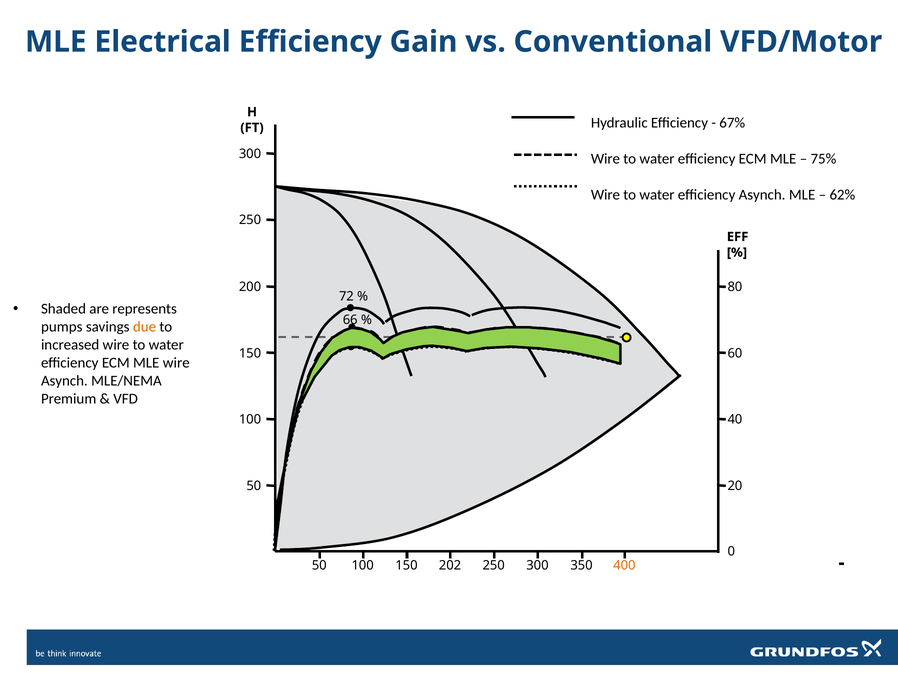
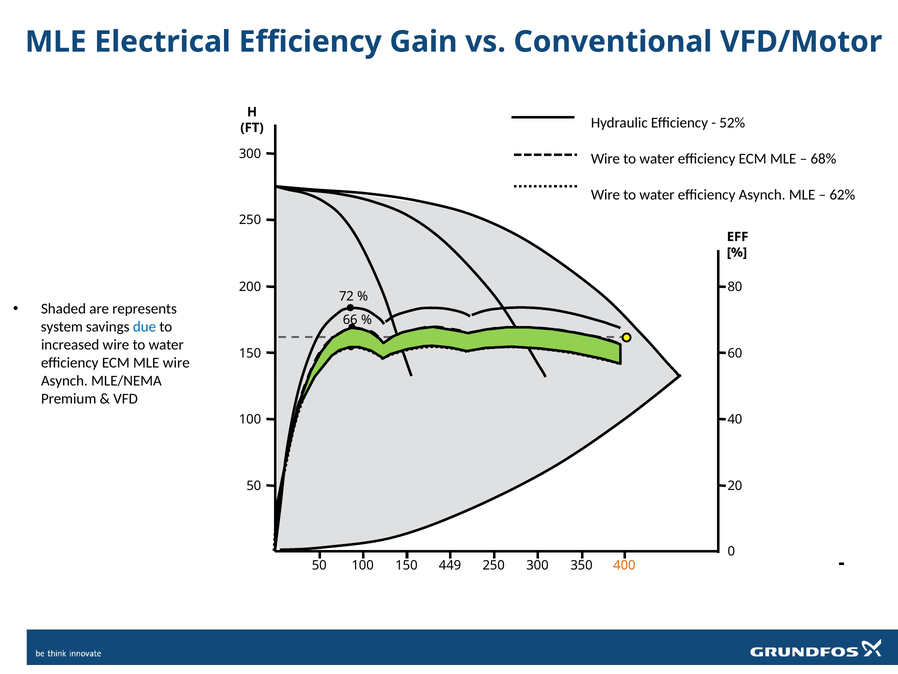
67%: 67% -> 52% (732, 123)
75%: 75% -> 68% (823, 159)
pumps: pumps -> system (62, 327)
due colour: orange -> blue (145, 327)
202: 202 -> 449 (450, 565)
